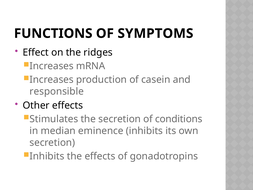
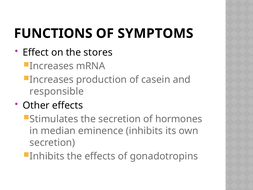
ridges: ridges -> stores (98, 52)
conditions: conditions -> hormones (179, 119)
